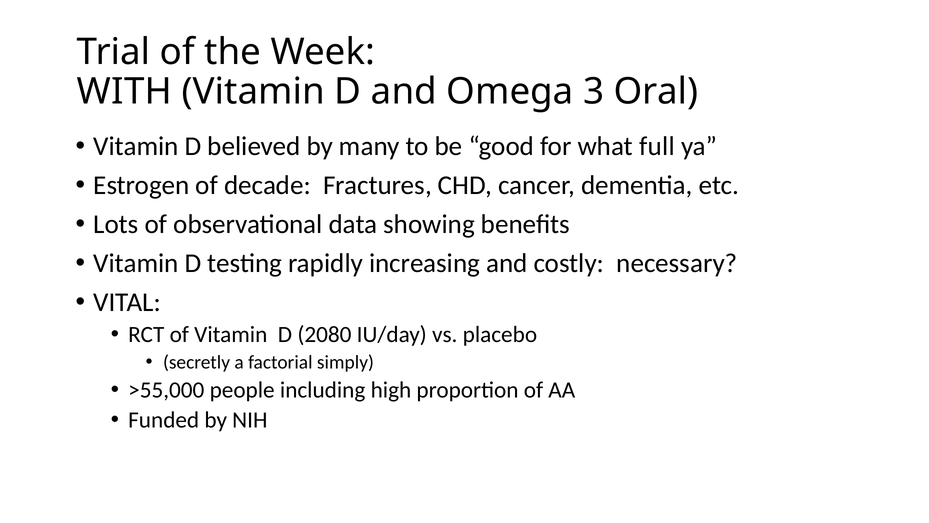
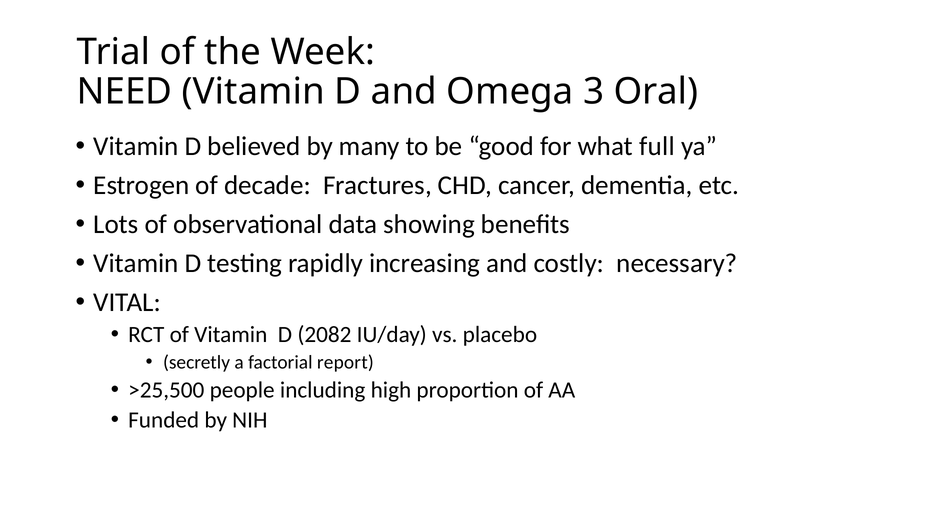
WITH: WITH -> NEED (125, 92)
2080: 2080 -> 2082 (324, 334)
simply: simply -> report (345, 362)
>55,000: >55,000 -> >25,500 (166, 390)
